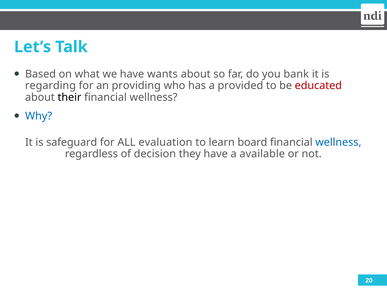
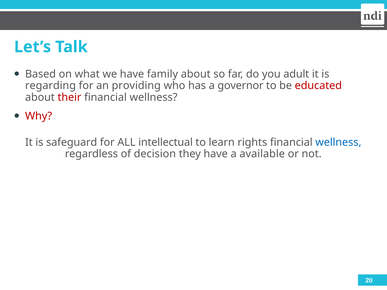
wants: wants -> family (162, 74)
bank: bank -> adult (296, 74)
provided: provided -> governor (240, 86)
their colour: black -> red (69, 97)
Why colour: blue -> red (39, 116)
evaluation: evaluation -> intellectual (166, 142)
board: board -> rights (252, 142)
